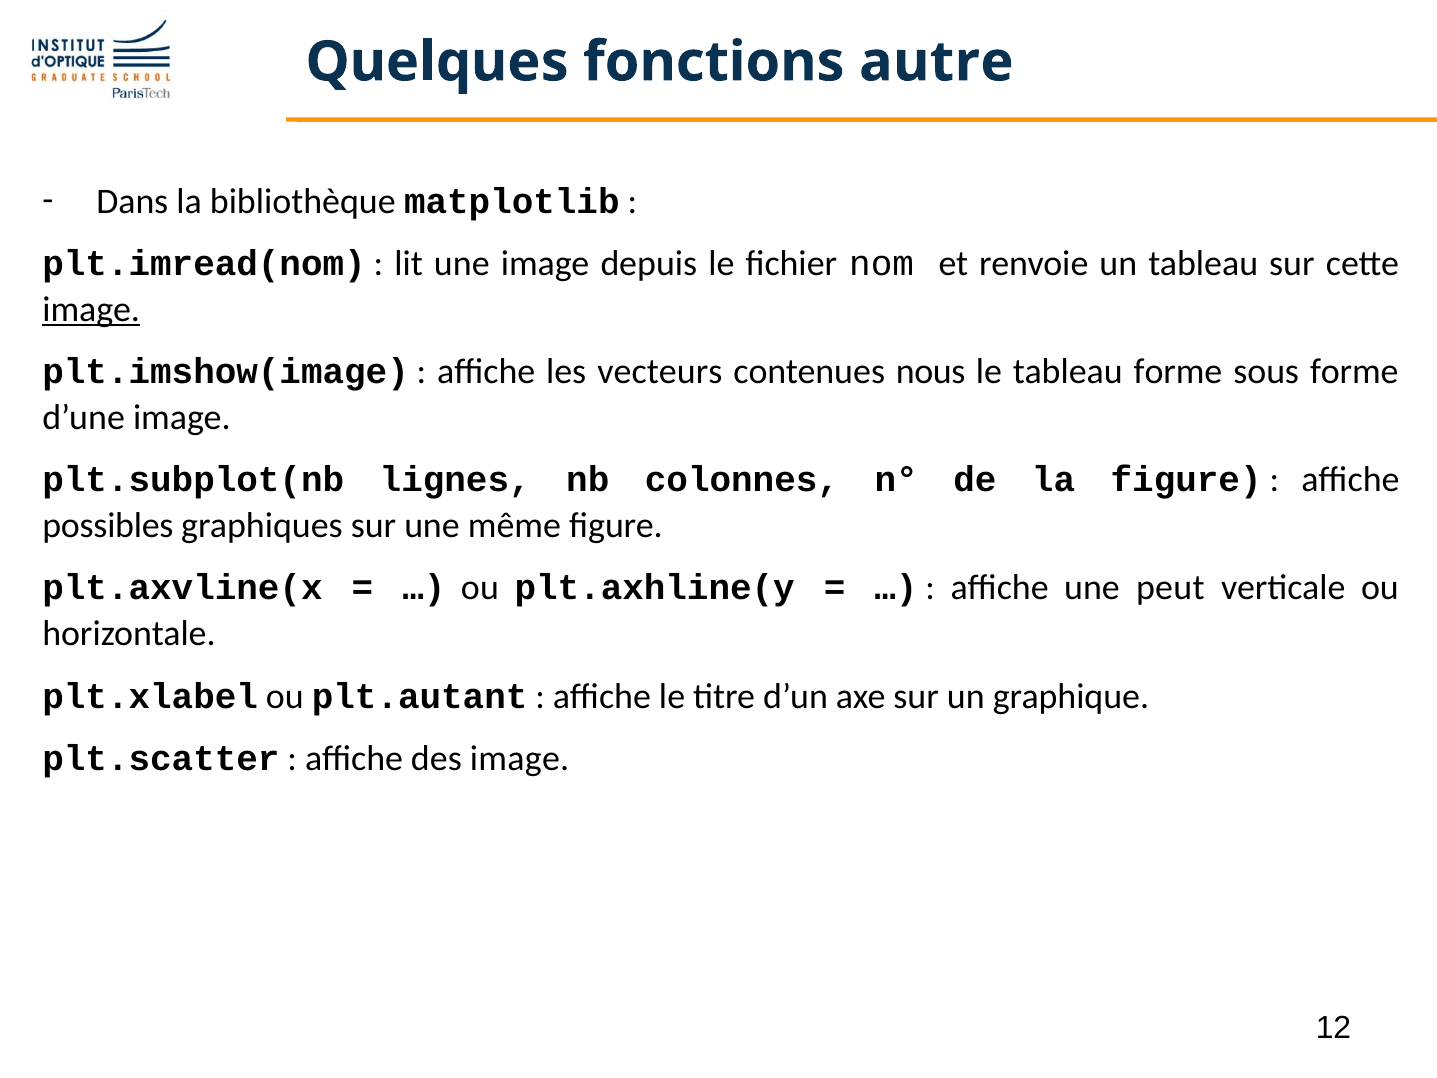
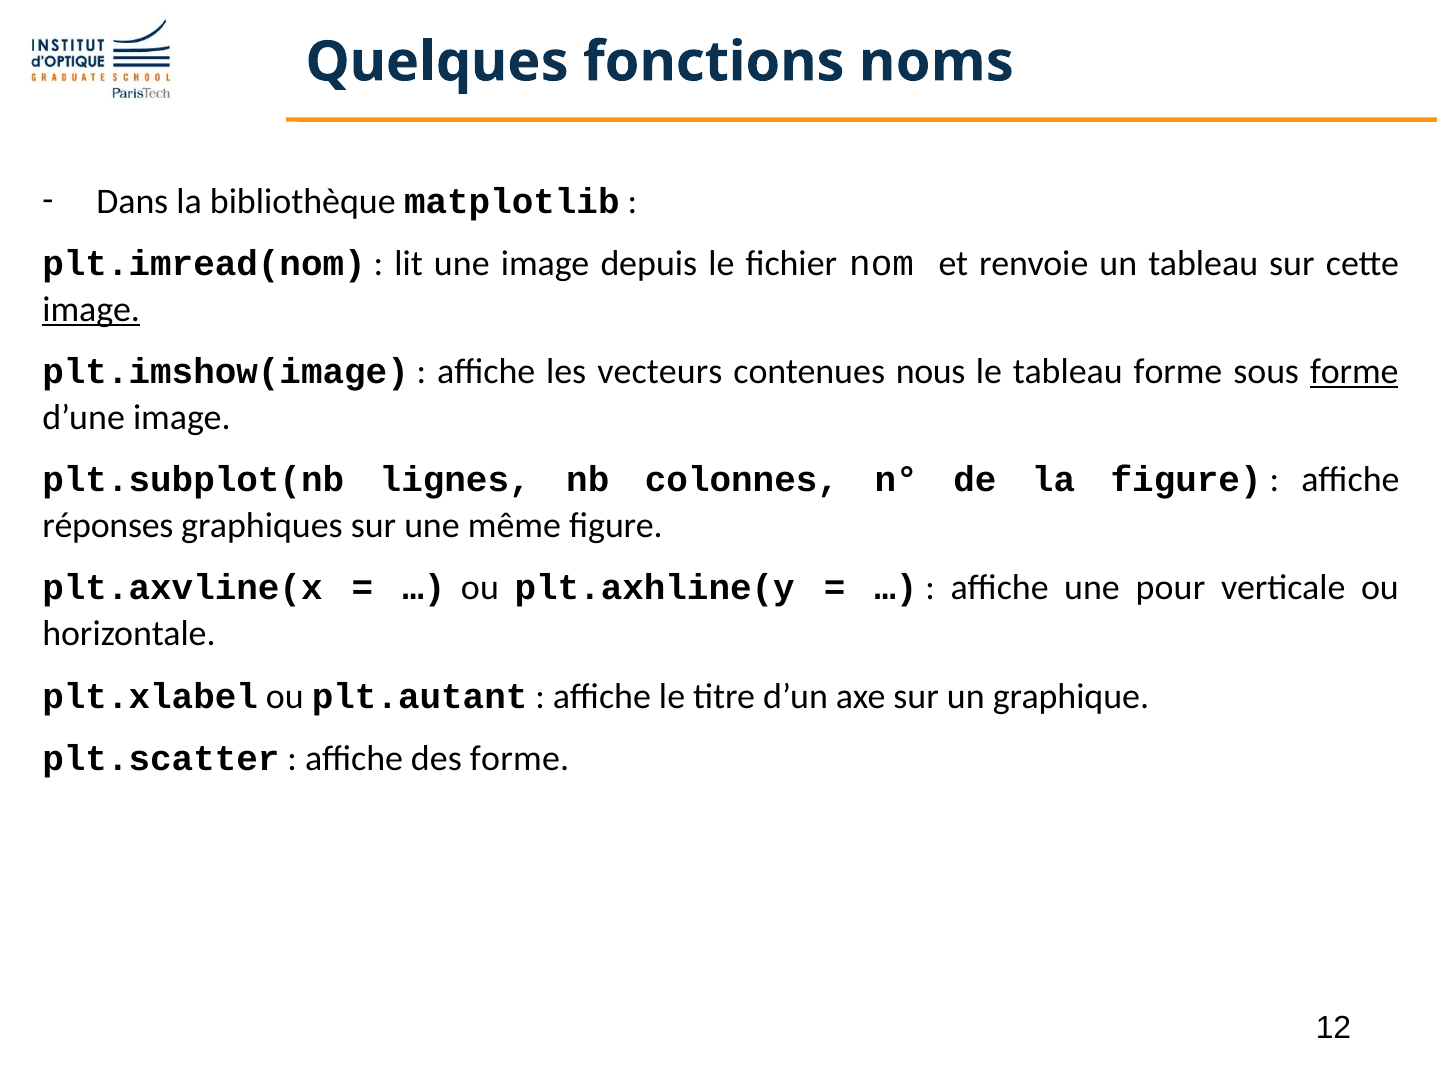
autre: autre -> noms (936, 62)
forme underline: none -> present (1354, 371)
possibles: possibles -> réponses (108, 526)
peut: peut -> pour (1170, 588)
des image: image -> forme (520, 758)
